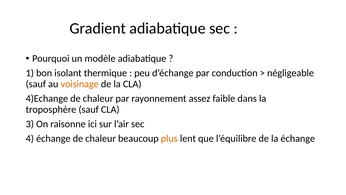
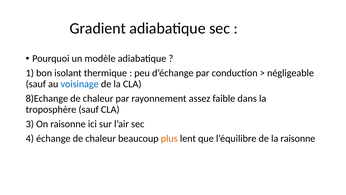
voisinage colour: orange -> blue (80, 84)
4)Echange: 4)Echange -> 8)Echange (47, 98)
la échange: échange -> raisonne (298, 138)
